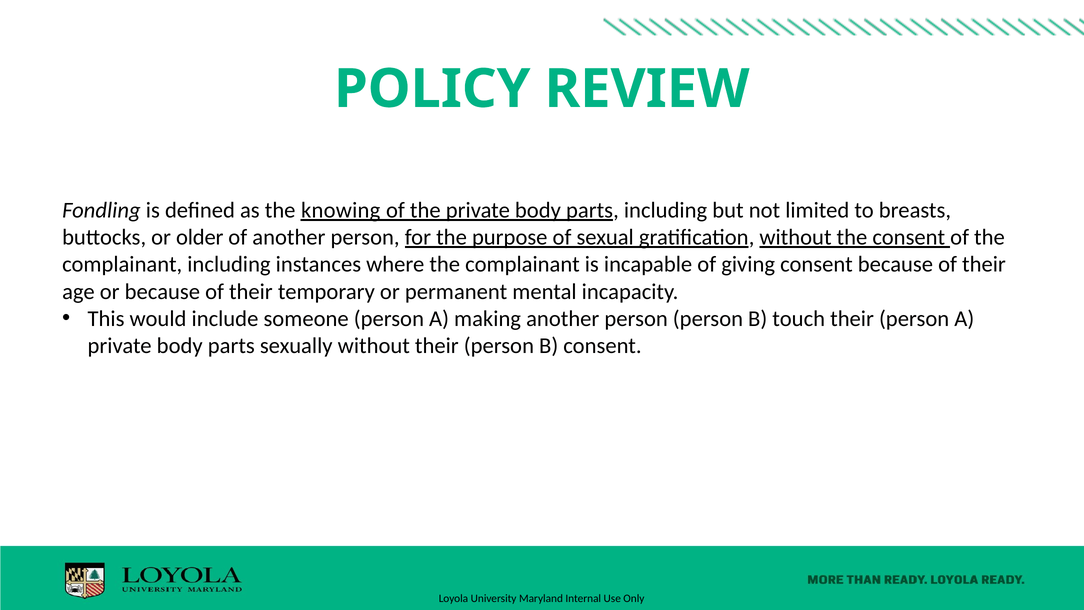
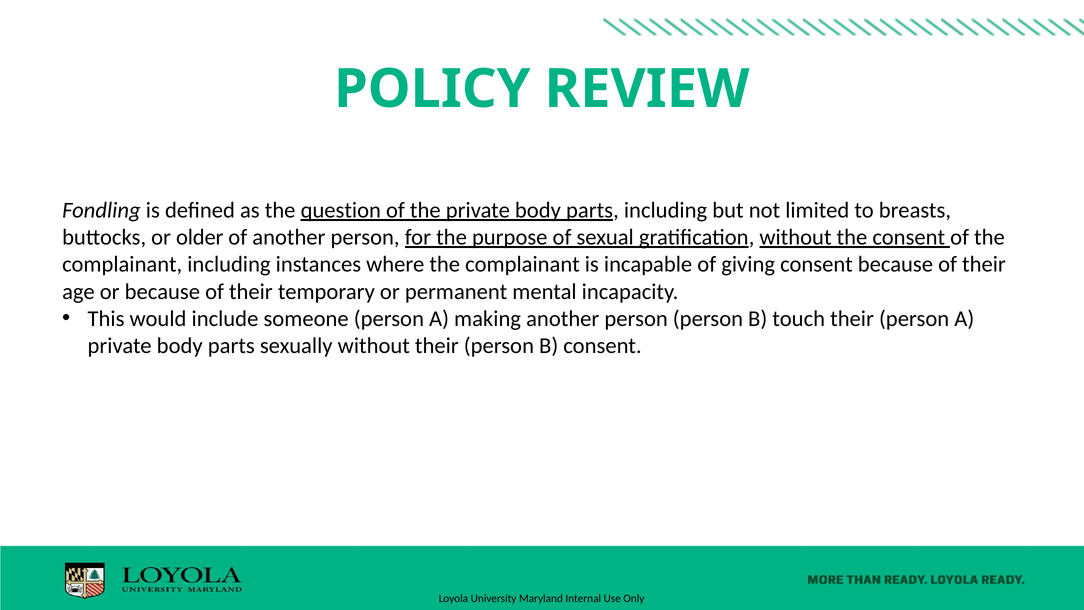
knowing: knowing -> question (341, 210)
